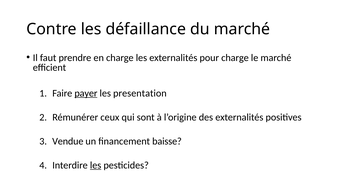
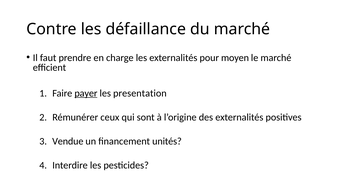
pour charge: charge -> moyen (235, 58)
baisse: baisse -> unités (167, 141)
les underline: present -> none (96, 165)
